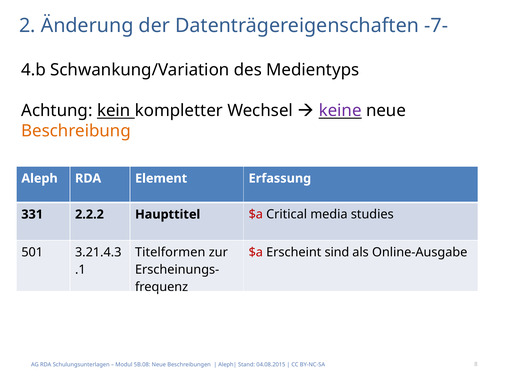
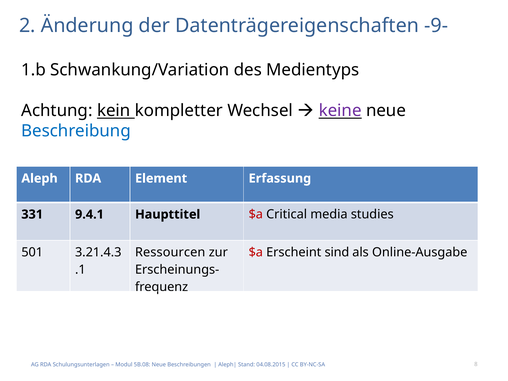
-7-: -7- -> -9- (436, 26)
4.b: 4.b -> 1.b (34, 70)
Beschreibung colour: orange -> blue (76, 131)
2.2.2: 2.2.2 -> 9.4.1 (89, 214)
Titelformen: Titelformen -> Ressourcen (170, 252)
